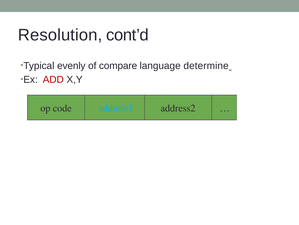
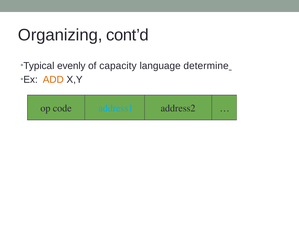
Resolution: Resolution -> Organizing (60, 35)
compare: compare -> capacity (118, 65)
ADD colour: red -> orange (53, 79)
